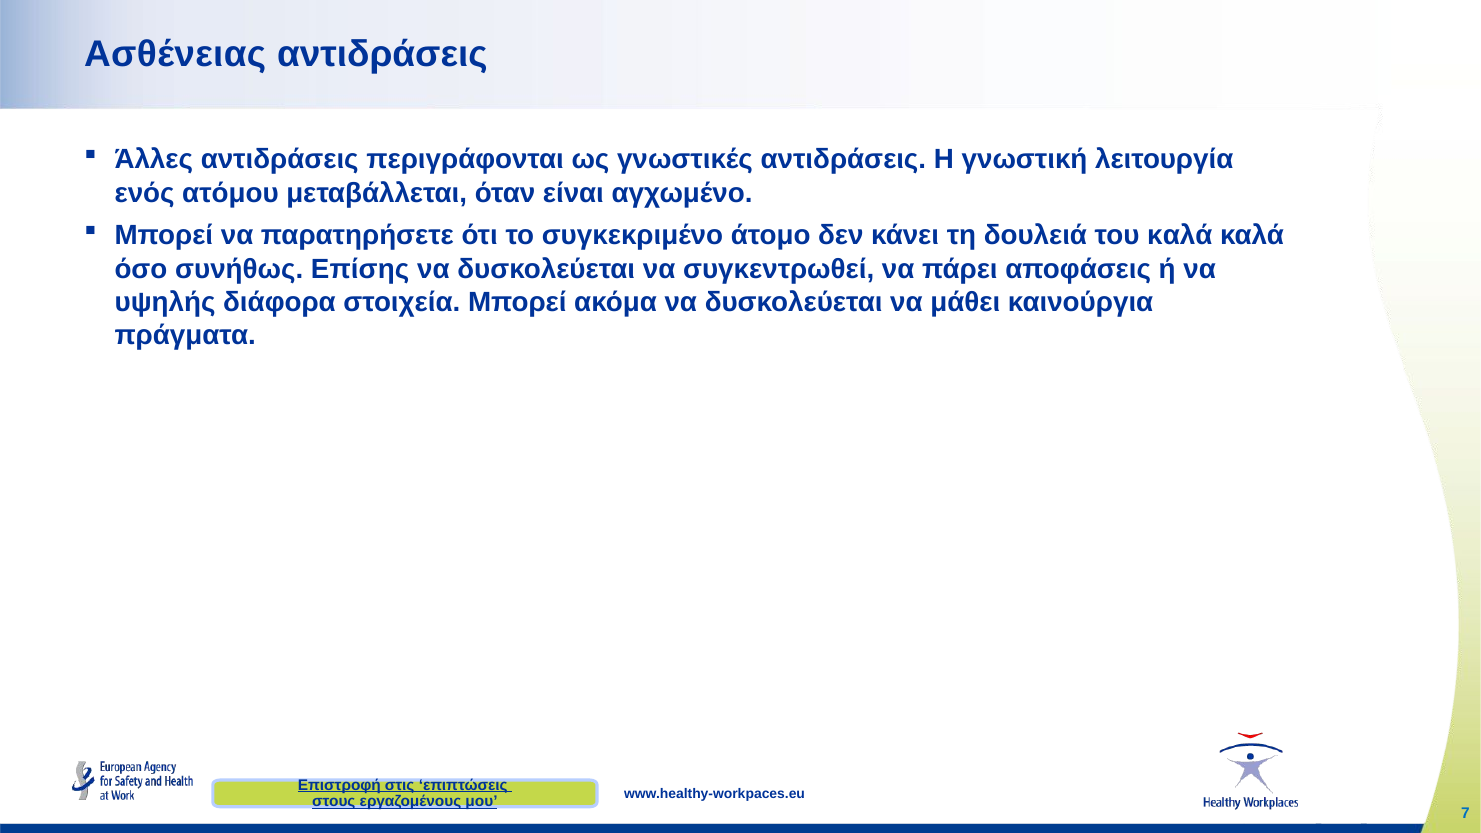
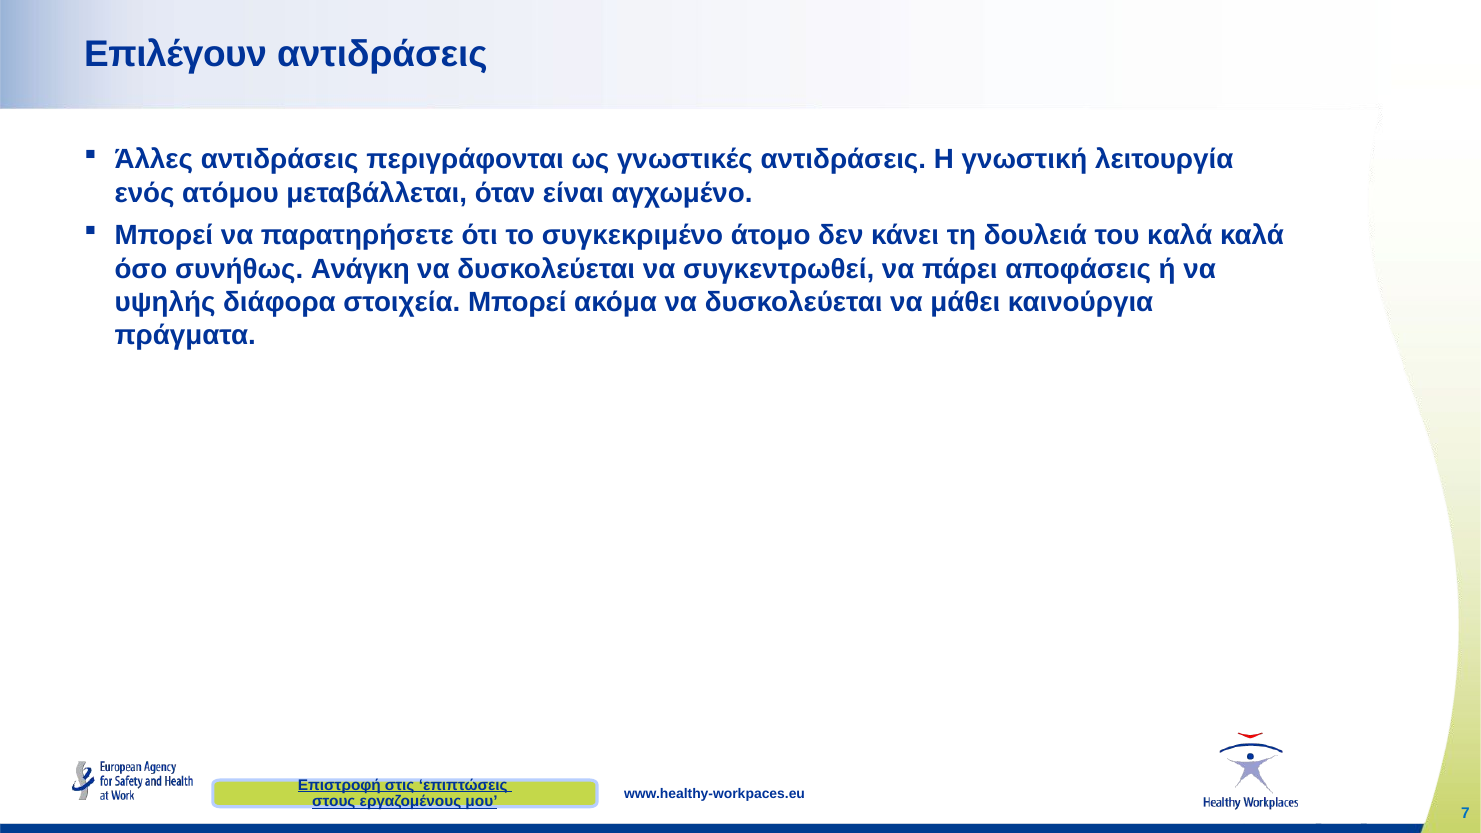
Ασθένειας: Ασθένειας -> Επιλέγουν (176, 54)
Επίσης: Επίσης -> Ανάγκη (360, 269)
